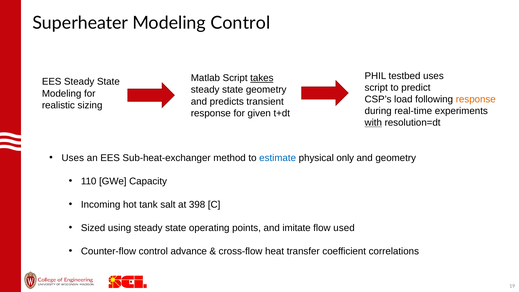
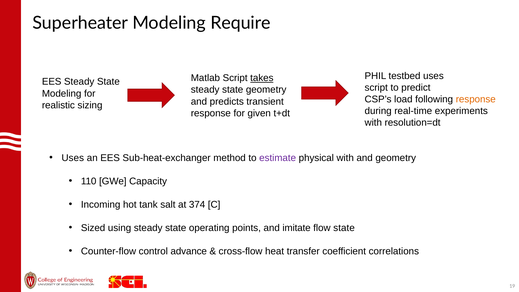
Modeling Control: Control -> Require (240, 23)
with underline: present -> none (373, 123)
estimate colour: blue -> purple (278, 158)
physical only: only -> with (345, 158)
398: 398 -> 374 (197, 204)
flow used: used -> state (344, 228)
